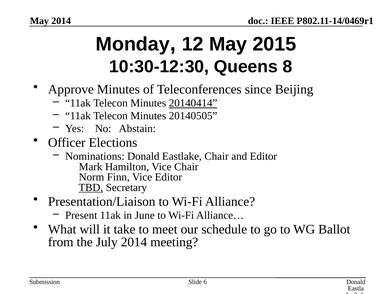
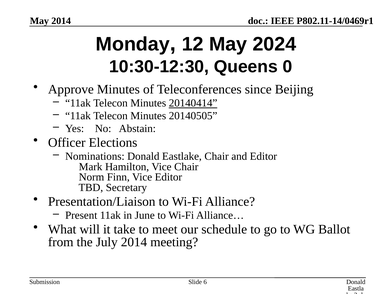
2015: 2015 -> 2024 (274, 44)
8: 8 -> 0 (287, 67)
TBD underline: present -> none (91, 188)
